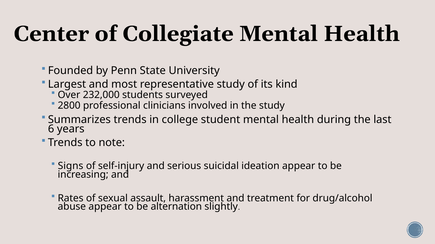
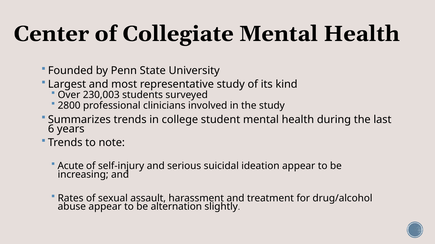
232,000: 232,000 -> 230,003 (101, 95)
Signs: Signs -> Acute (71, 166)
